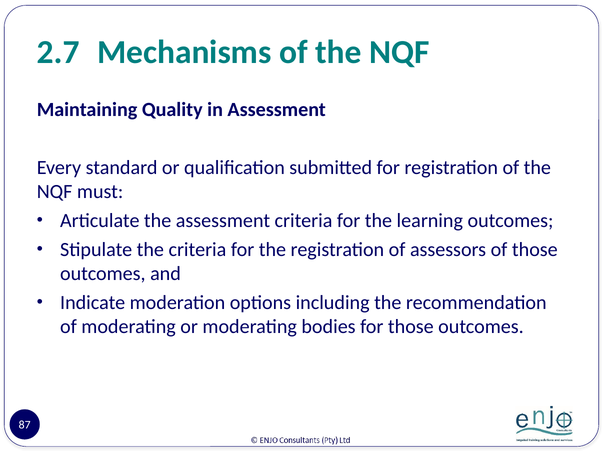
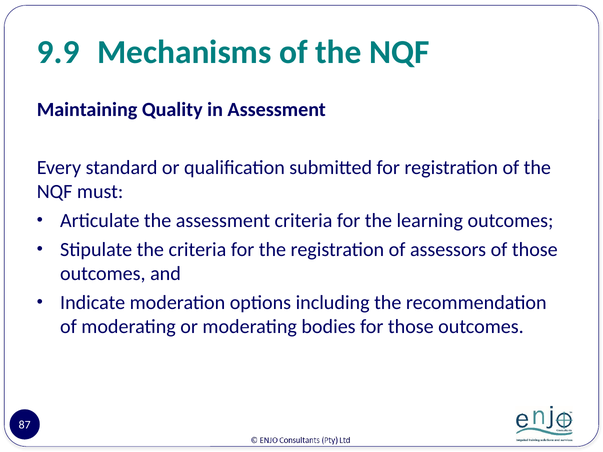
2.7: 2.7 -> 9.9 (58, 52)
